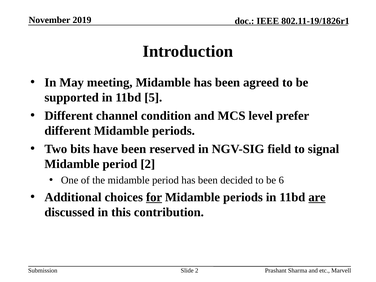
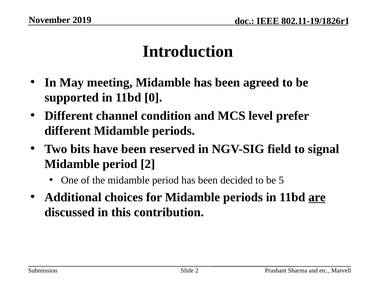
5: 5 -> 0 (153, 97)
6: 6 -> 5 (281, 180)
for underline: present -> none (154, 197)
